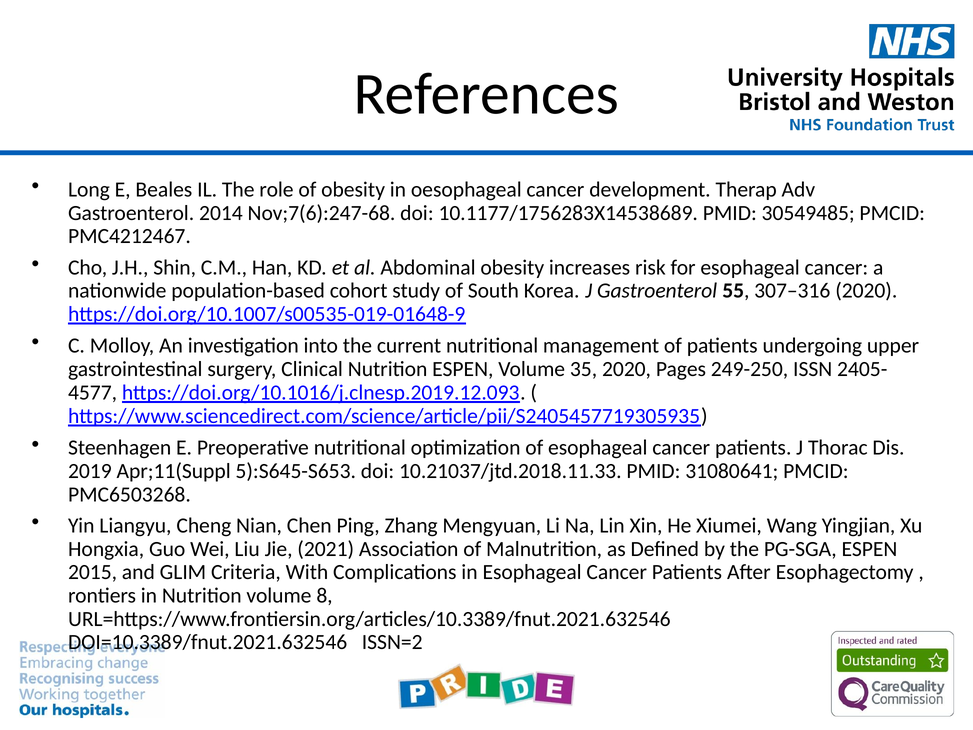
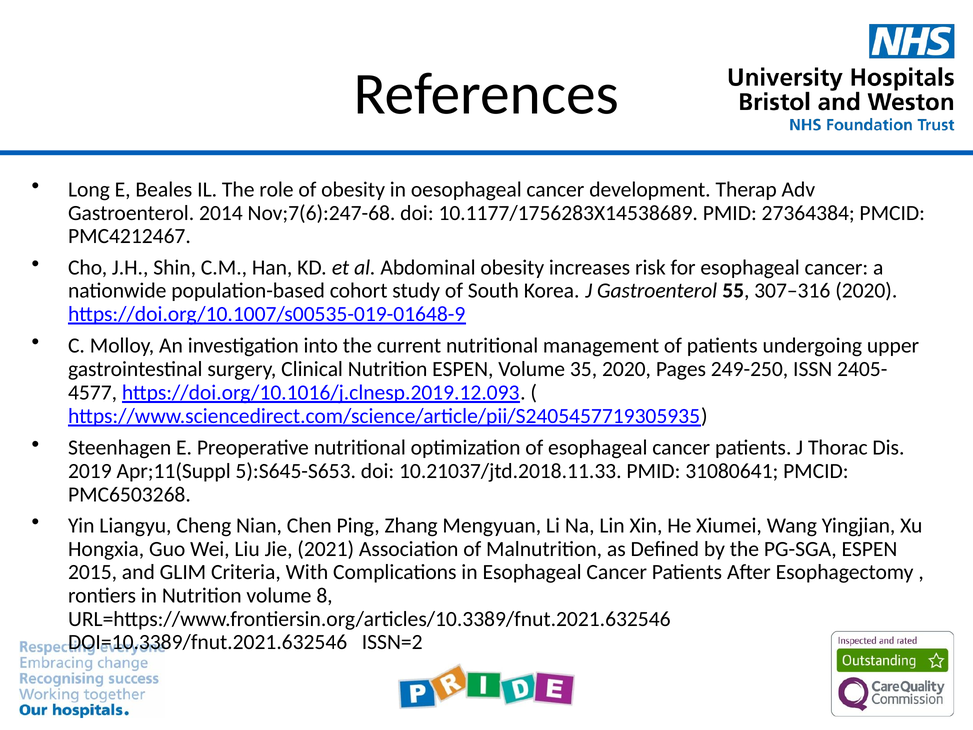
30549485: 30549485 -> 27364384 (808, 213)
